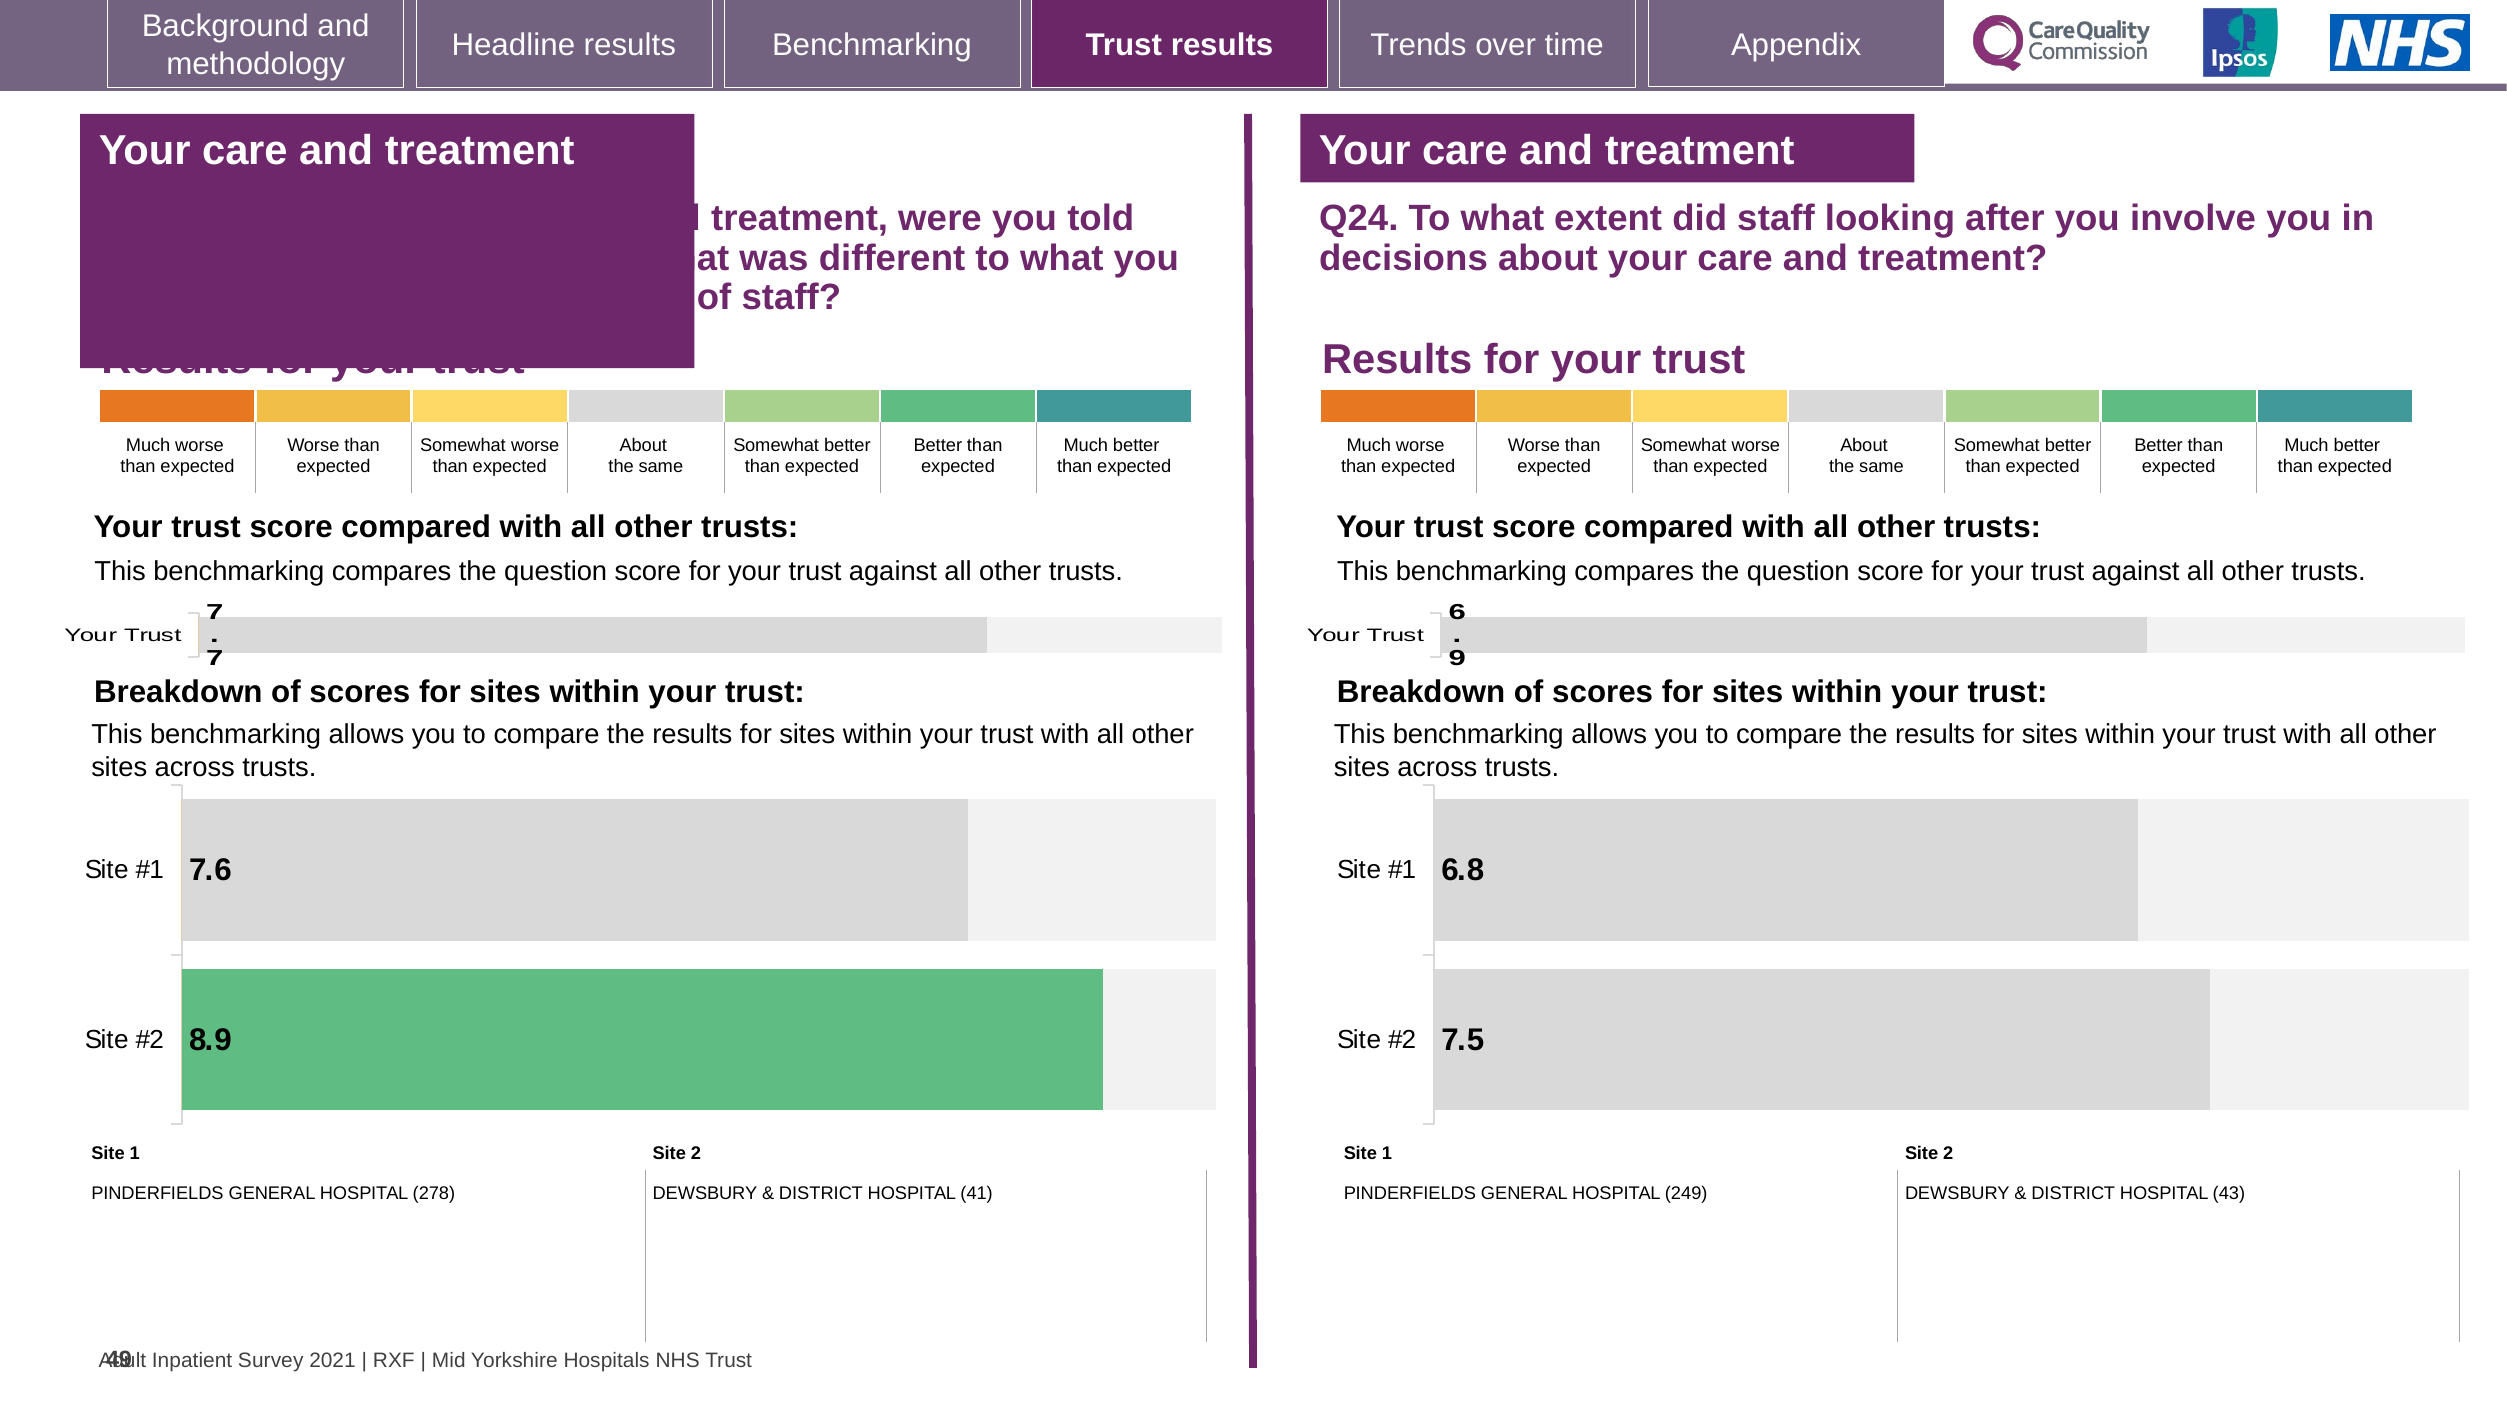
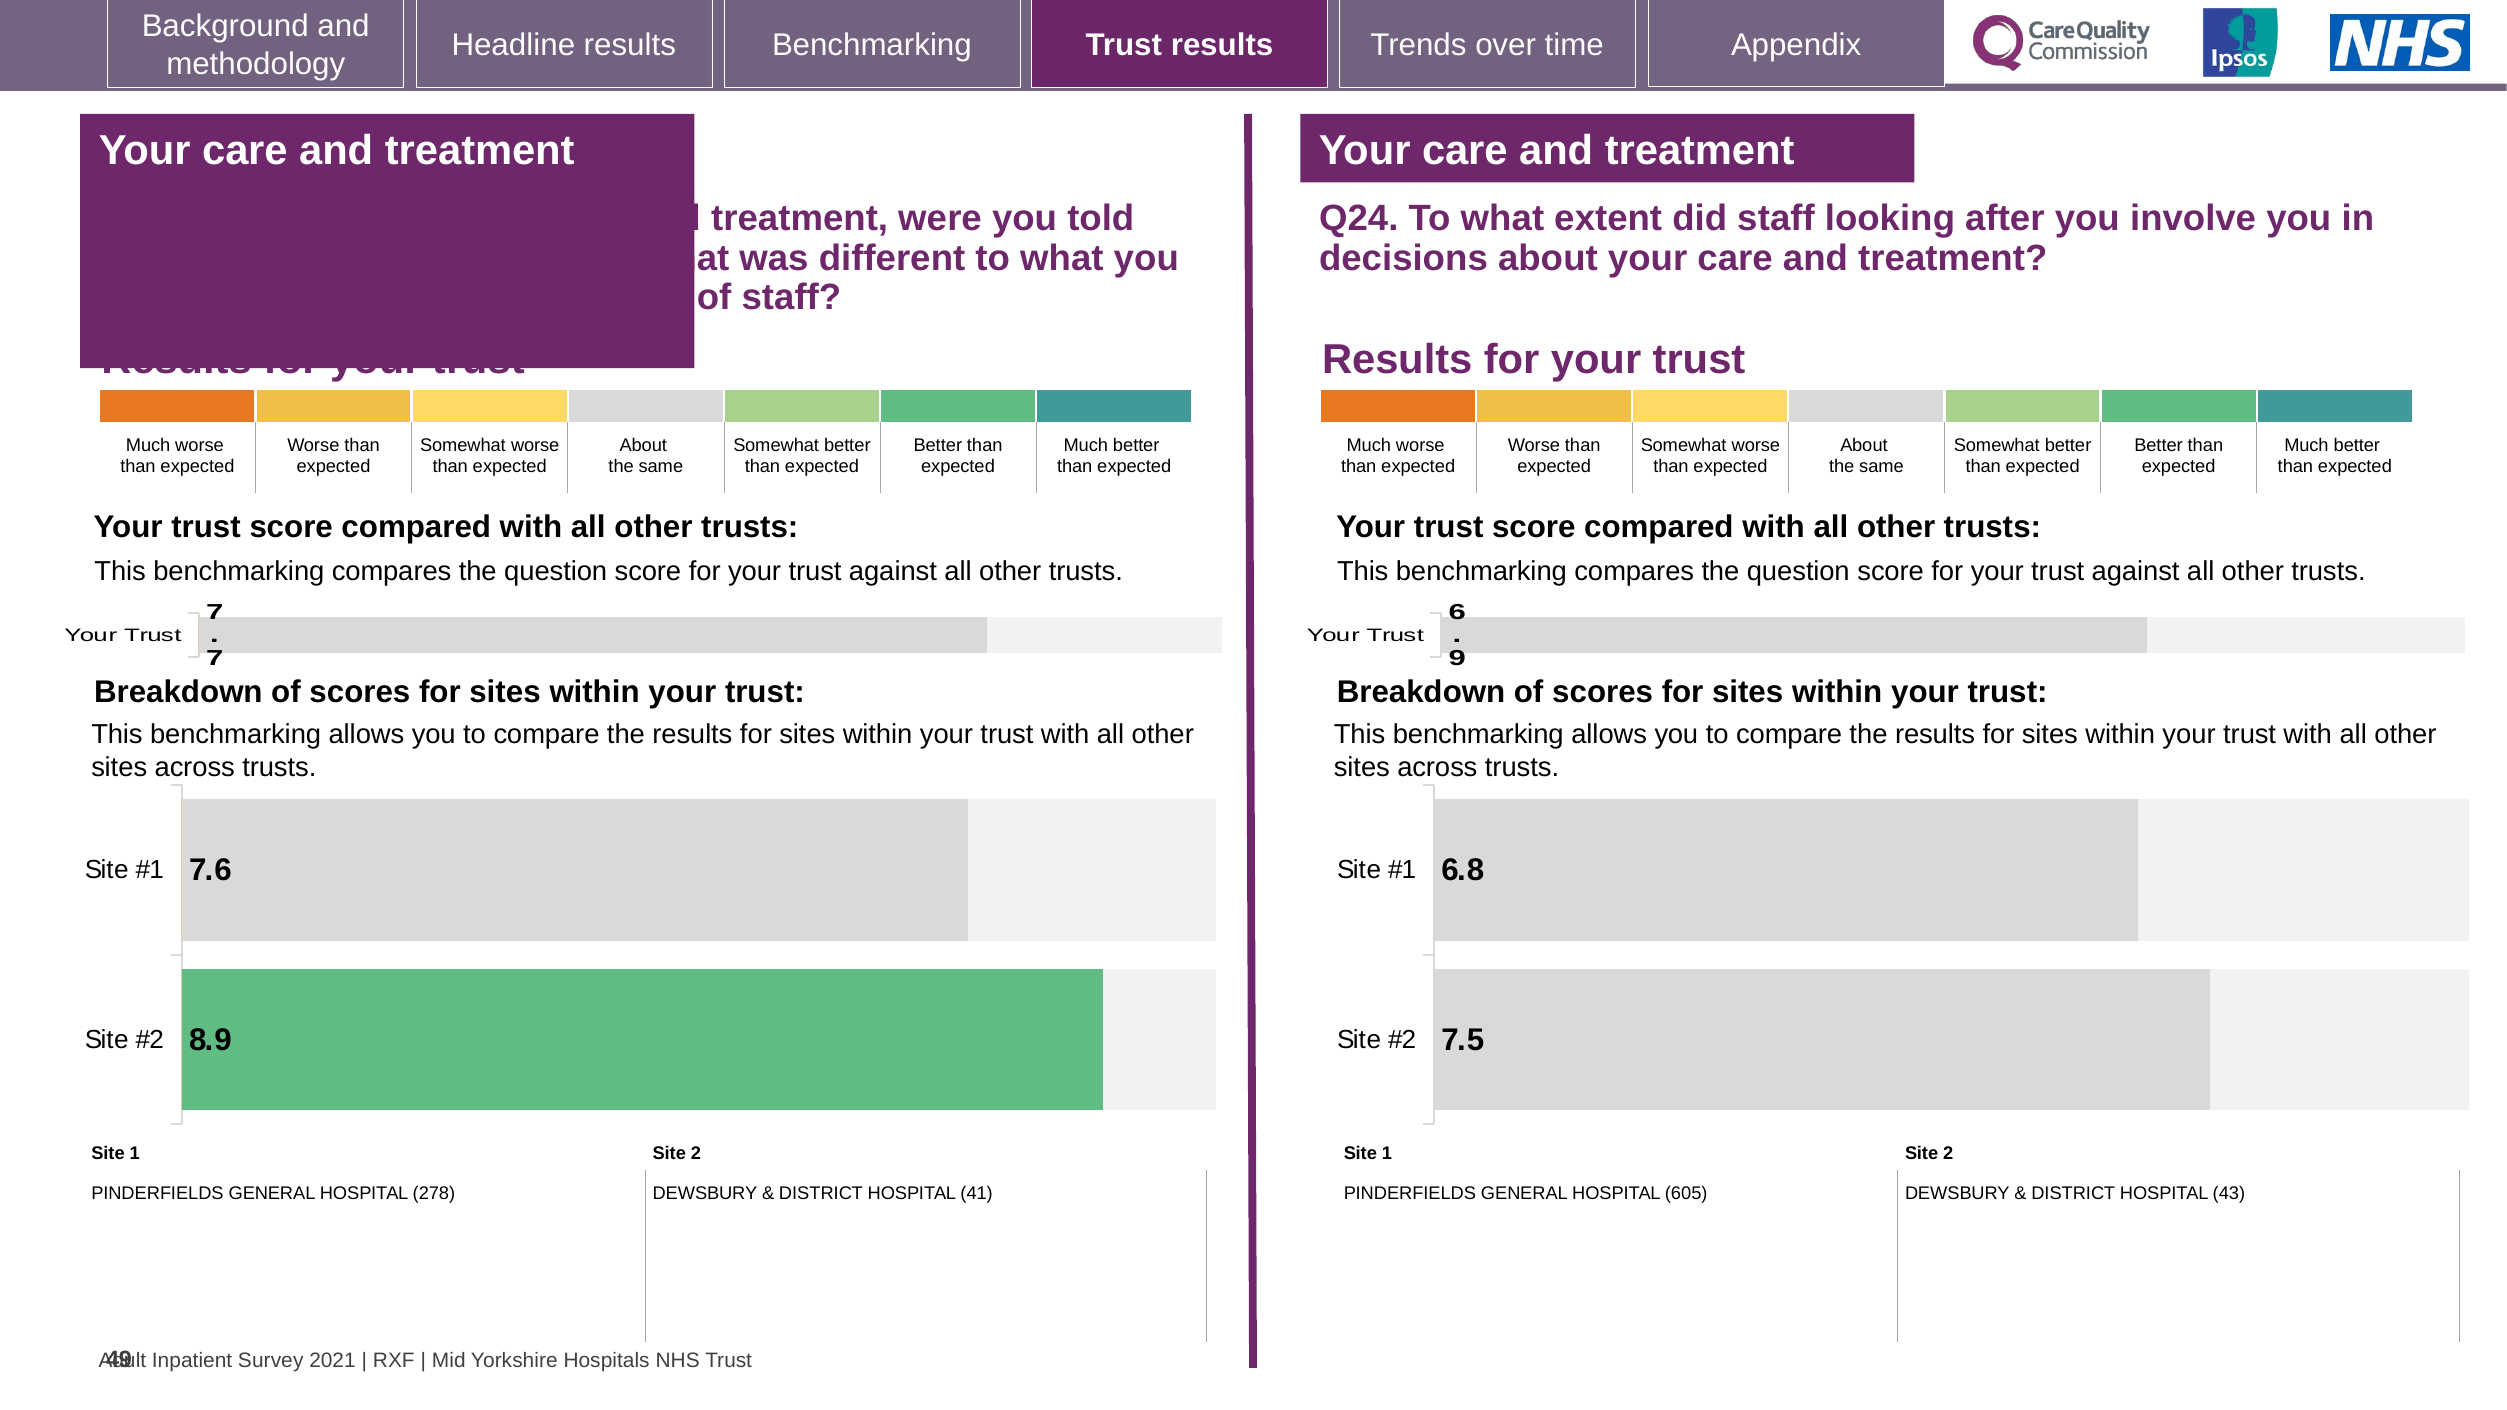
249: 249 -> 605 (1686, 1194)
